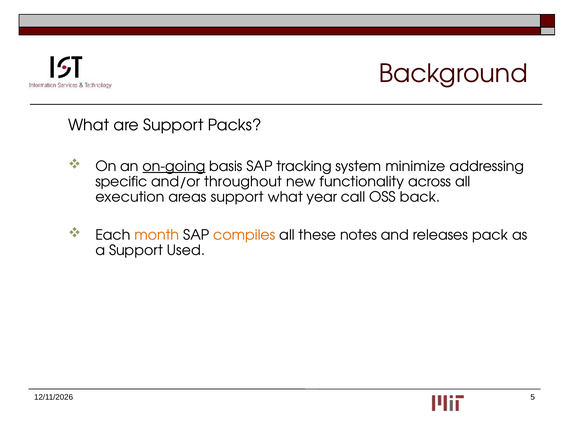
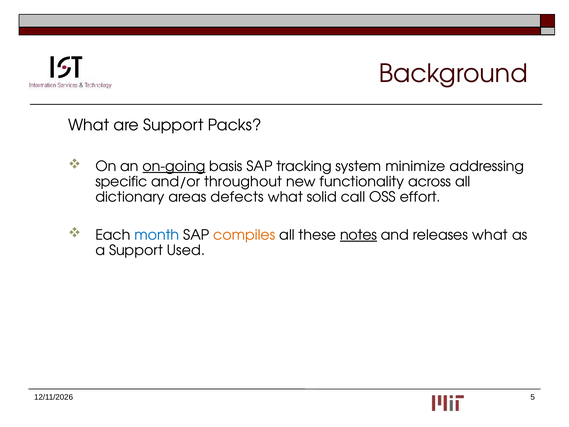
execution: execution -> dictionary (130, 197)
areas support: support -> defects (237, 197)
year: year -> solid (322, 197)
back: back -> effort (420, 197)
month colour: orange -> blue (157, 235)
notes underline: none -> present (359, 235)
releases pack: pack -> what (490, 235)
